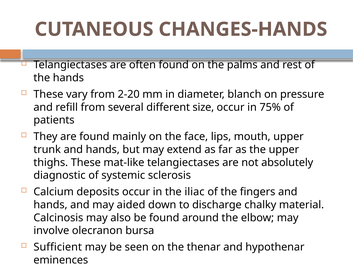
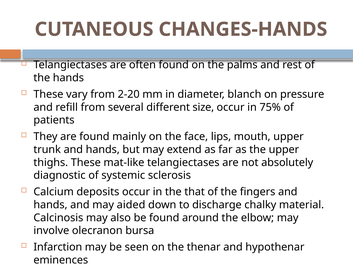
iliac: iliac -> that (195, 192)
Sufficient: Sufficient -> Infarction (58, 247)
